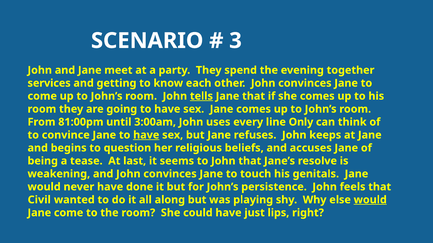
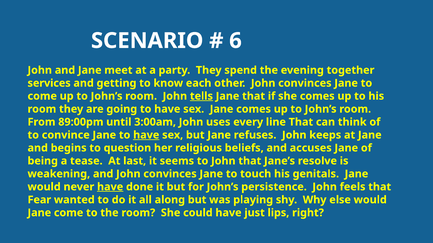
3: 3 -> 6 (235, 41)
81:00pm: 81:00pm -> 89:00pm (81, 122)
line Only: Only -> That (301, 122)
have underline: none -> present (110, 187)
Civil: Civil -> Fear (39, 200)
would underline: present -> none (370, 200)
